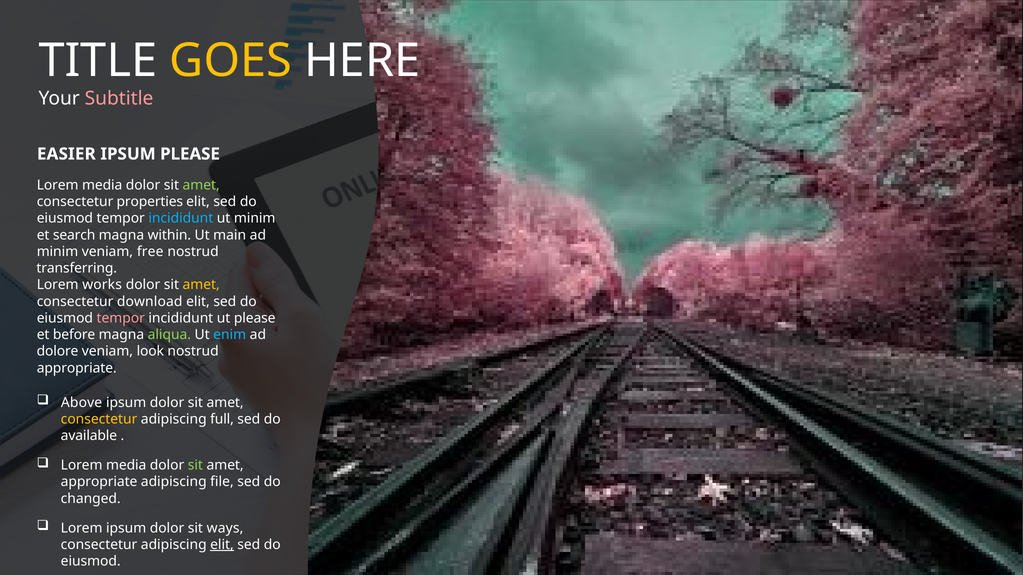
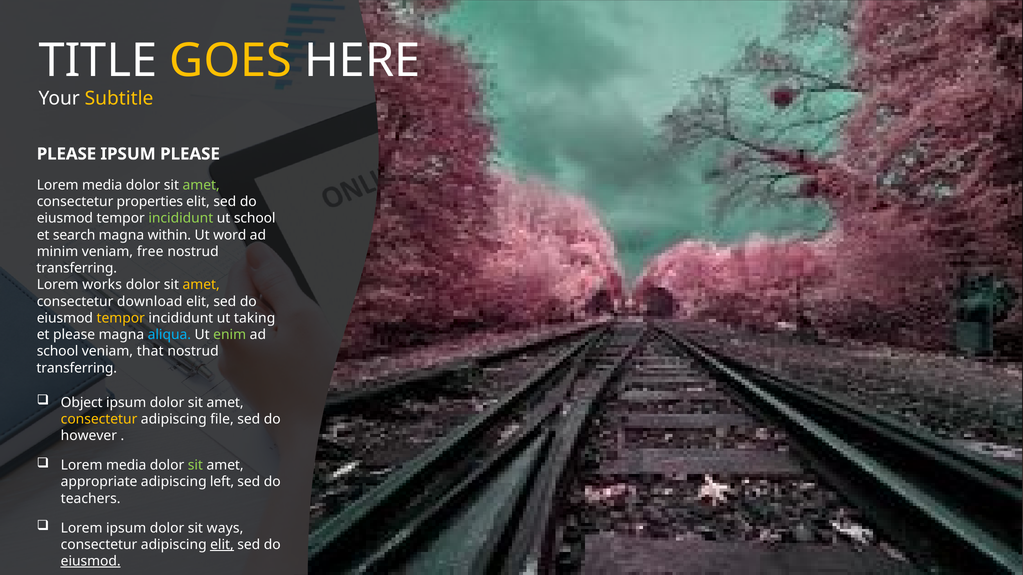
Subtitle colour: pink -> yellow (119, 98)
EASIER: EASIER -> PLEASE (66, 154)
incididunt colour: light blue -> light green (181, 218)
ut minim: minim -> school (255, 218)
main: main -> word (230, 235)
tempor colour: pink -> yellow (121, 318)
ut please: please -> taking (255, 318)
et before: before -> please (74, 335)
aliqua colour: light green -> light blue (169, 335)
enim colour: light blue -> light green (230, 335)
dolore: dolore -> school (58, 352)
look: look -> that (150, 352)
appropriate: appropriate -> transferring (77, 368)
Above: Above -> Object (82, 403)
full: full -> file (222, 419)
available: available -> however (89, 436)
file: file -> left (222, 482)
changed: changed -> teachers (91, 499)
eiusmod underline: none -> present (91, 562)
